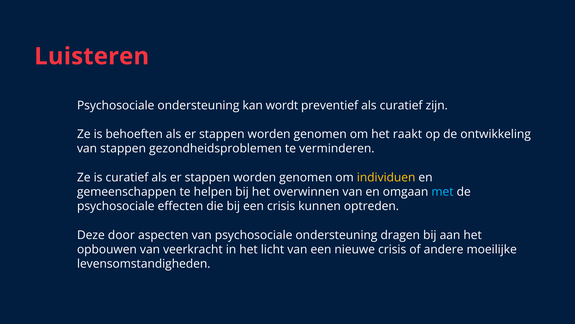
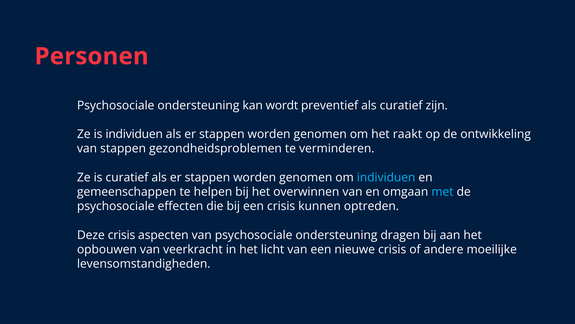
Luisteren: Luisteren -> Personen (92, 56)
is behoeften: behoeften -> individuen (134, 134)
individuen colour: yellow -> light blue (386, 177)
door: door -> crisis (121, 235)
